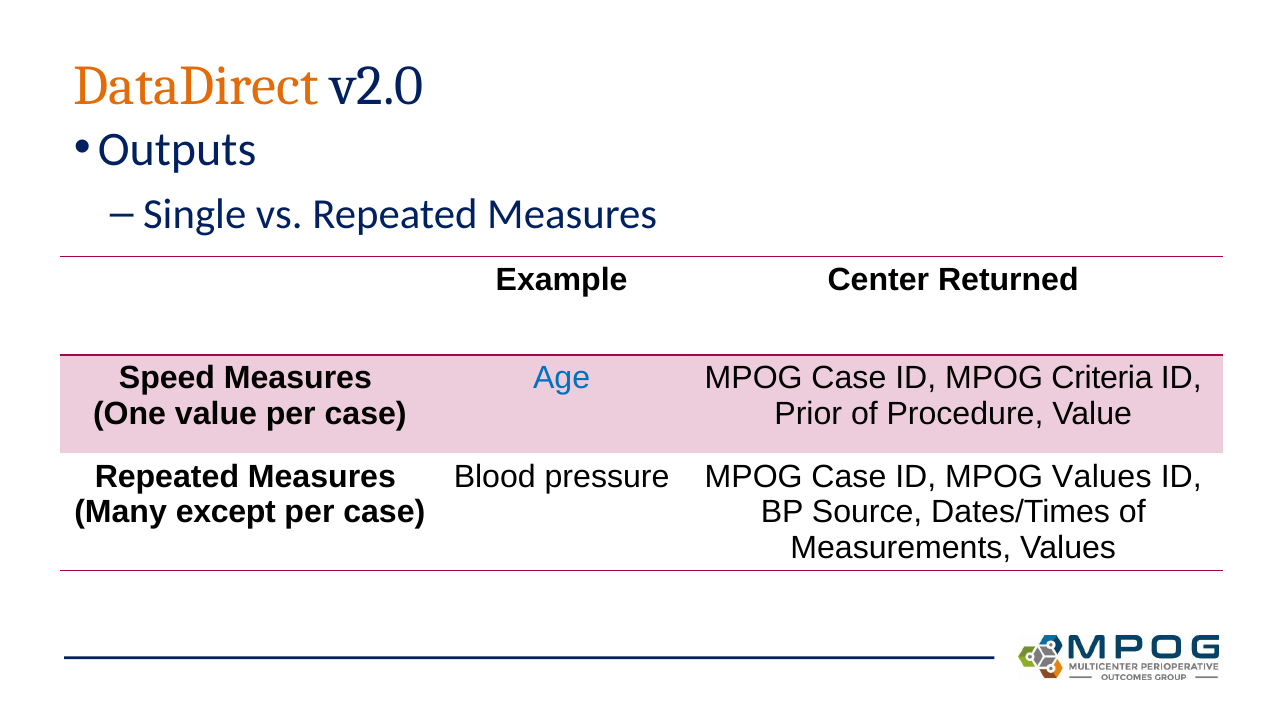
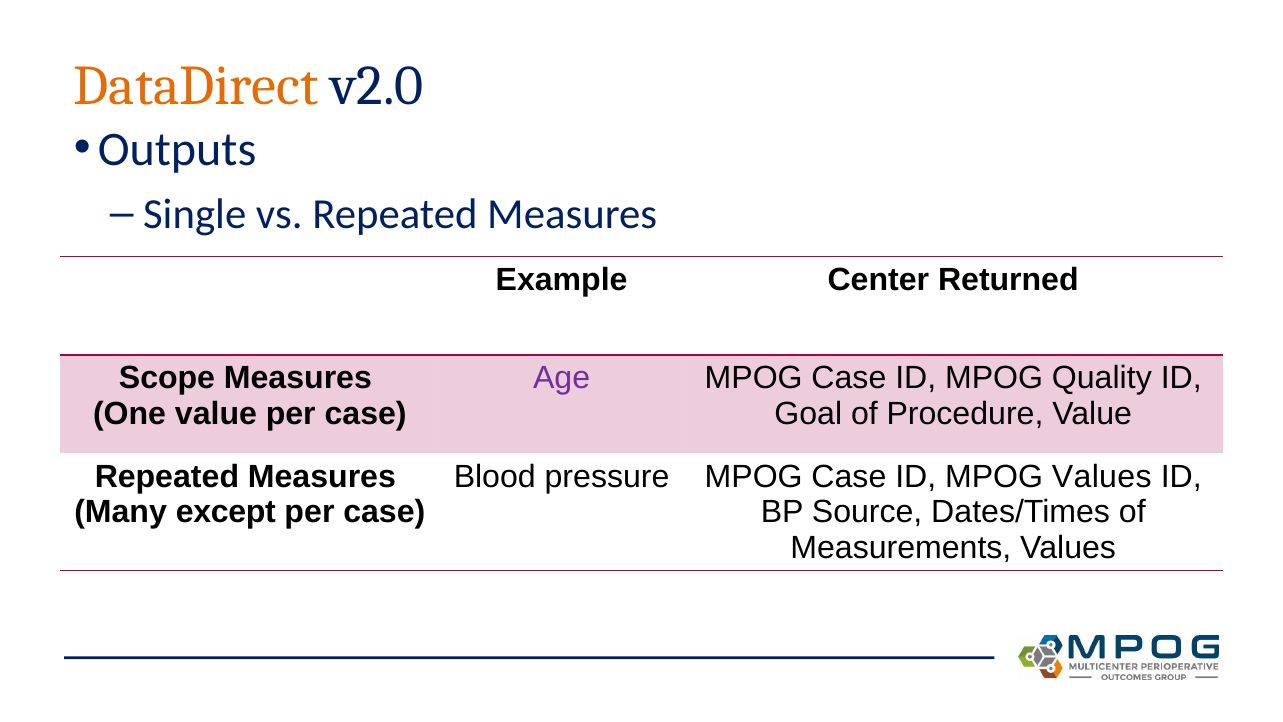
Speed: Speed -> Scope (167, 378)
Age colour: blue -> purple (562, 378)
Criteria: Criteria -> Quality (1102, 378)
Prior: Prior -> Goal (808, 414)
